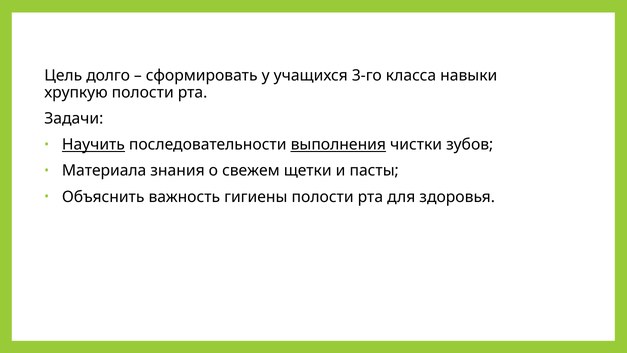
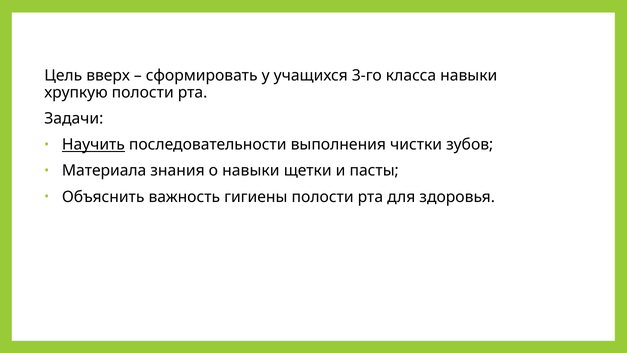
долго: долго -> вверх (108, 75)
выполнения underline: present -> none (338, 145)
о свежем: свежем -> навыки (251, 171)
